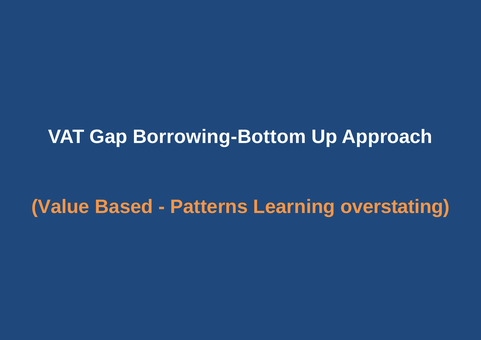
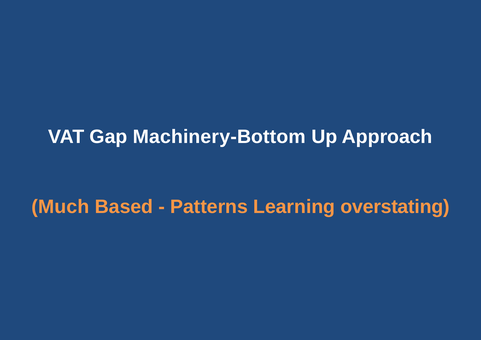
Borrowing-Bottom: Borrowing-Bottom -> Machinery-Bottom (219, 137)
Value: Value -> Much (60, 207)
